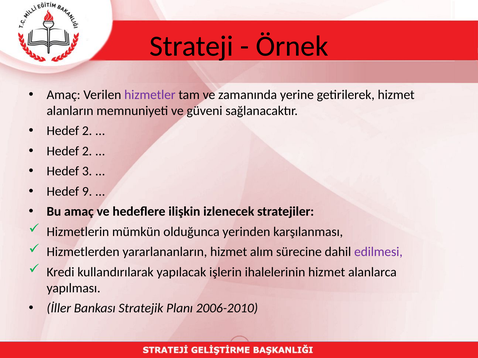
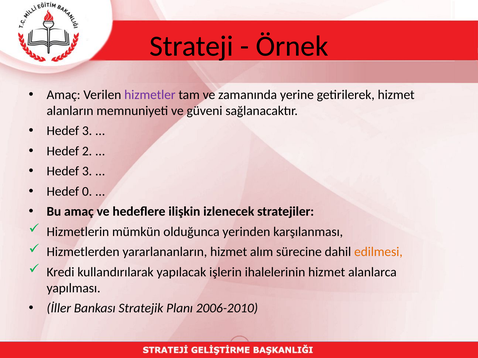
2: 2 -> 3 (87, 131)
9: 9 -> 0 (87, 192)
edilmesi colour: purple -> orange (378, 252)
